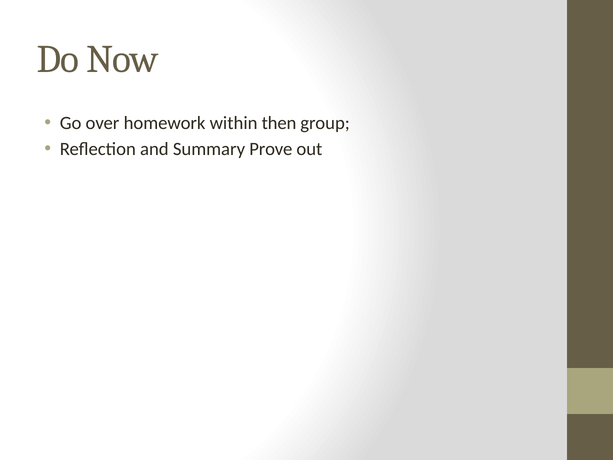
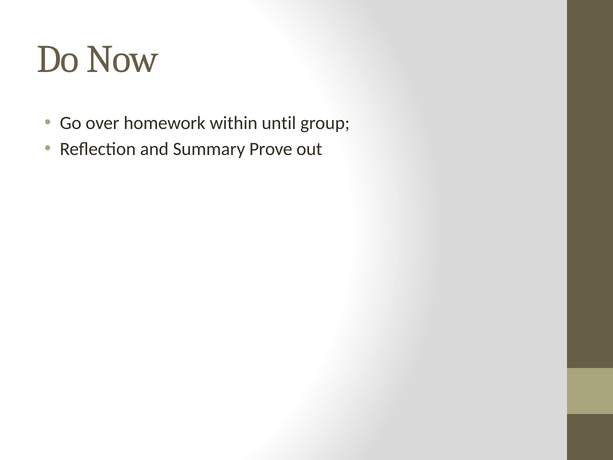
then: then -> until (279, 123)
